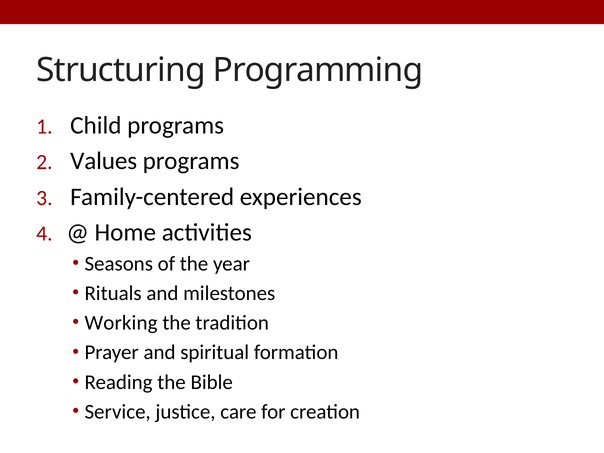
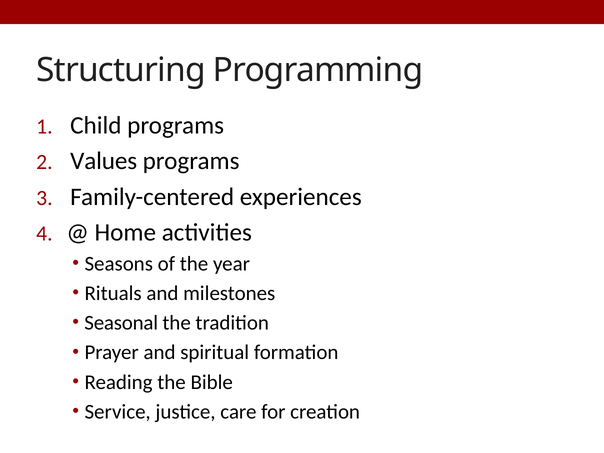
Working: Working -> Seasonal (121, 323)
